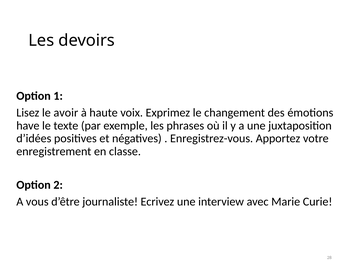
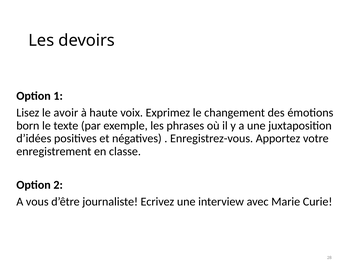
have: have -> born (28, 126)
